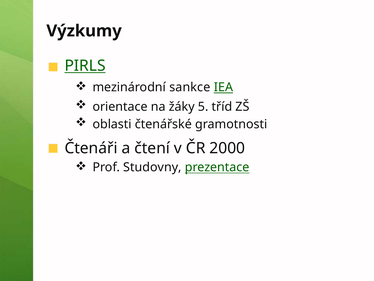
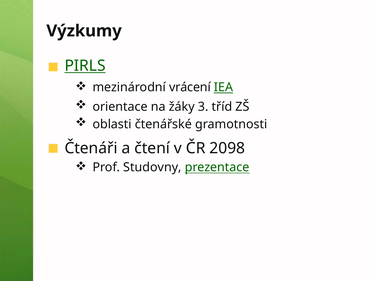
sankce: sankce -> vrácení (190, 87)
5: 5 -> 3 (203, 107)
2000: 2000 -> 2098 (227, 148)
